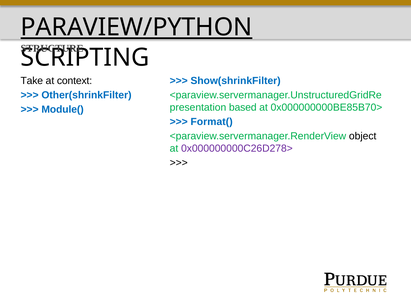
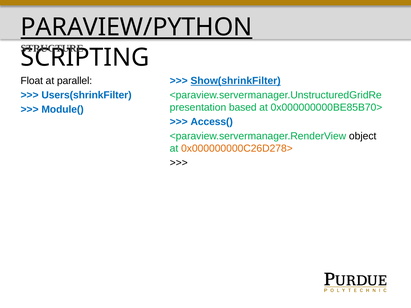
Take: Take -> Float (32, 81)
context: context -> parallel (75, 81)
Show(shrinkFilter underline: none -> present (236, 81)
Other(shrinkFilter: Other(shrinkFilter -> Users(shrinkFilter (87, 95)
Format(: Format( -> Access( (212, 122)
0x000000000C26D278> colour: purple -> orange (237, 149)
